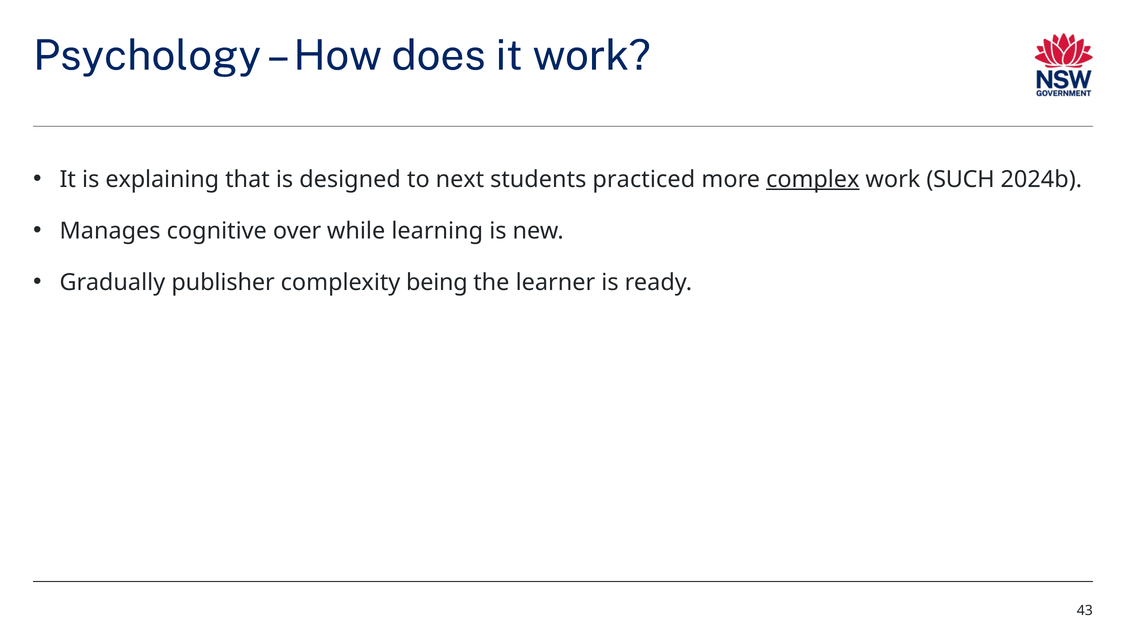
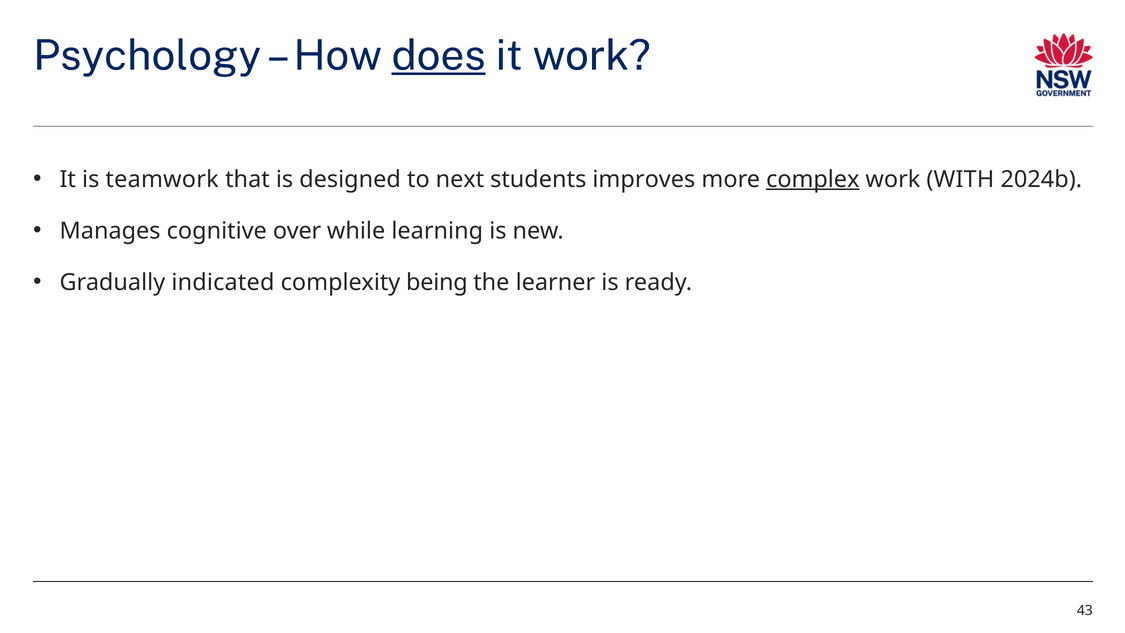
does underline: none -> present (439, 56)
explaining: explaining -> teamwork (162, 179)
practiced: practiced -> improves (644, 179)
SUCH: SUCH -> WITH (960, 179)
publisher: publisher -> indicated (223, 282)
